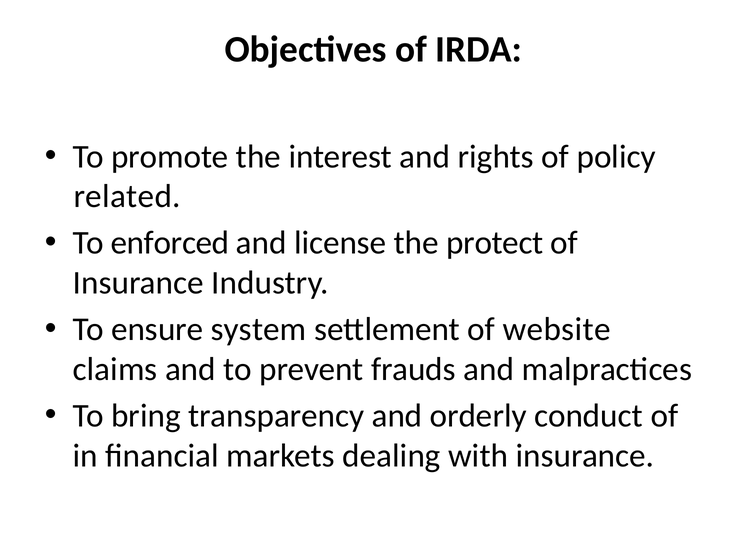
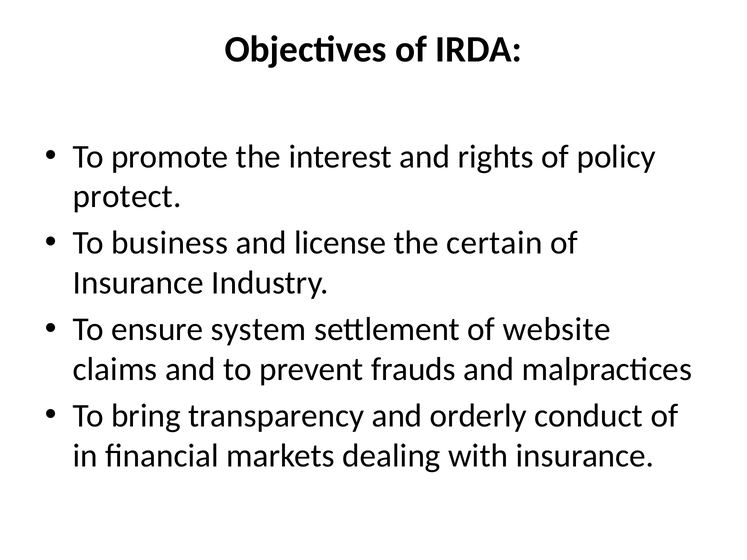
related: related -> protect (127, 197)
enforced: enforced -> business (170, 243)
protect: protect -> certain (494, 243)
